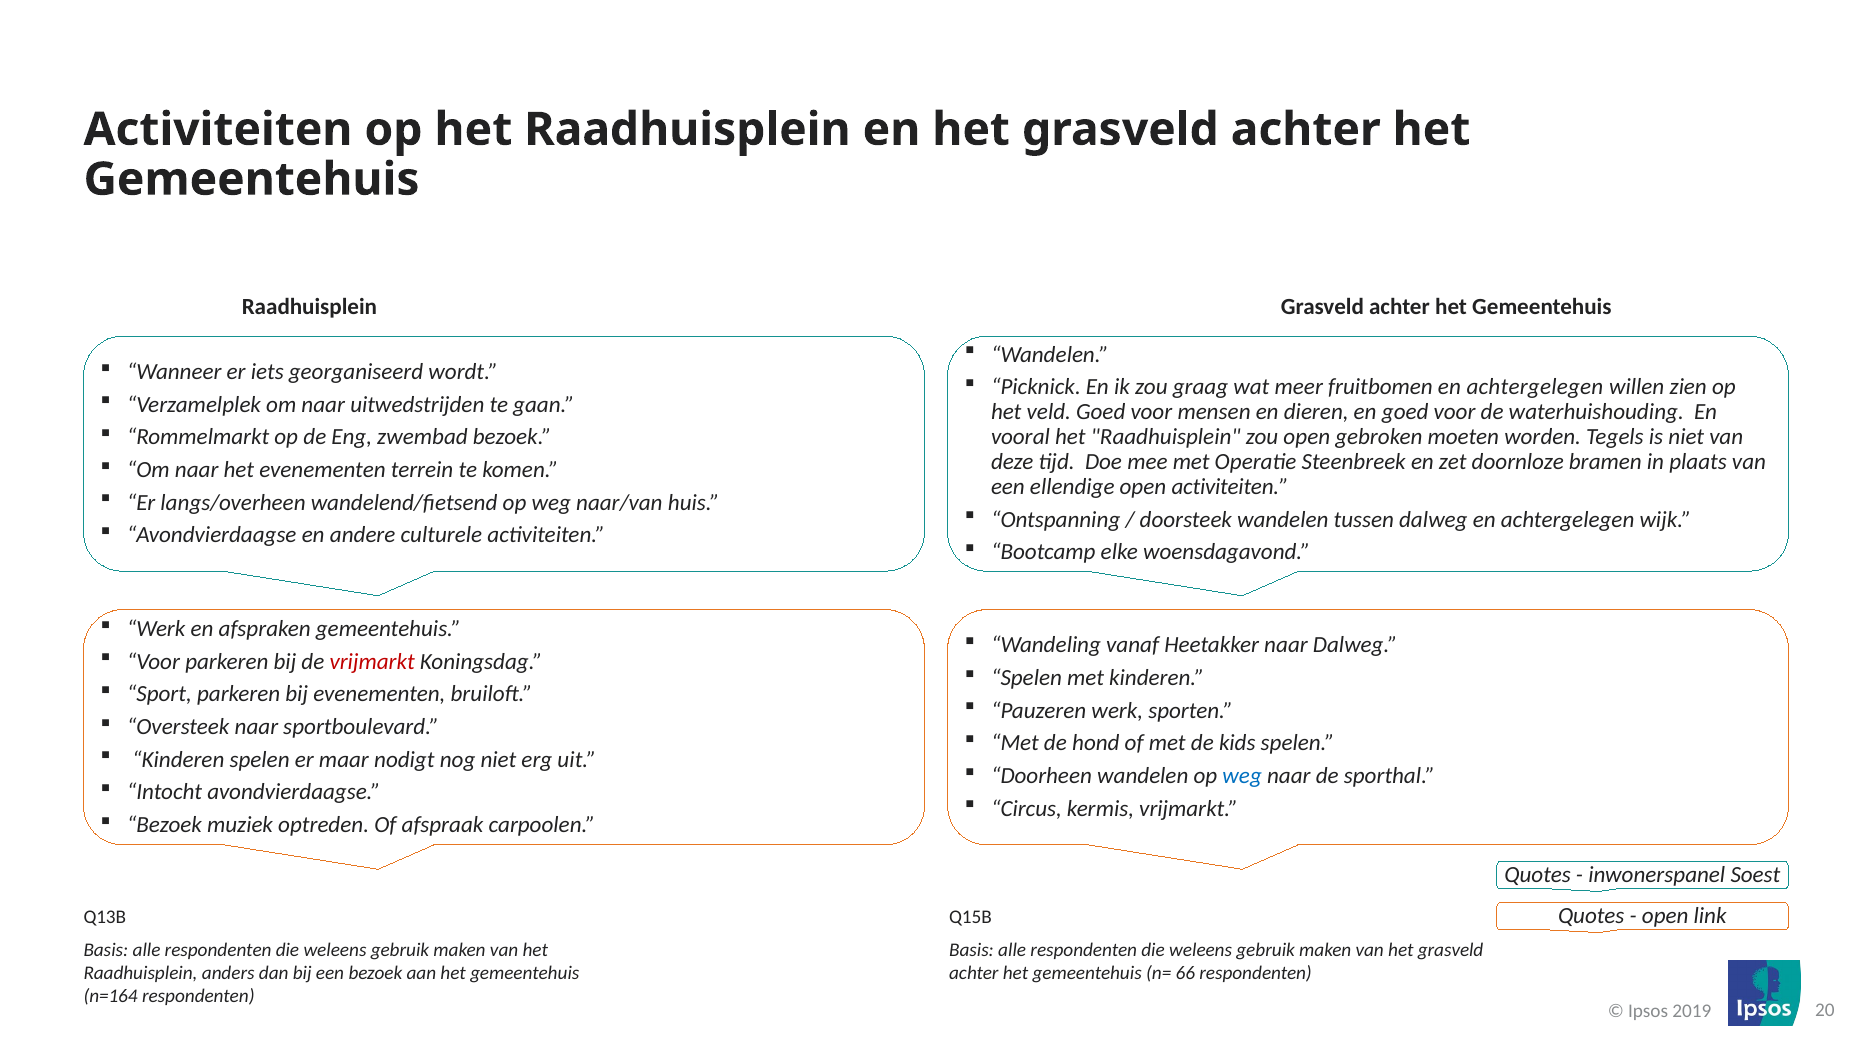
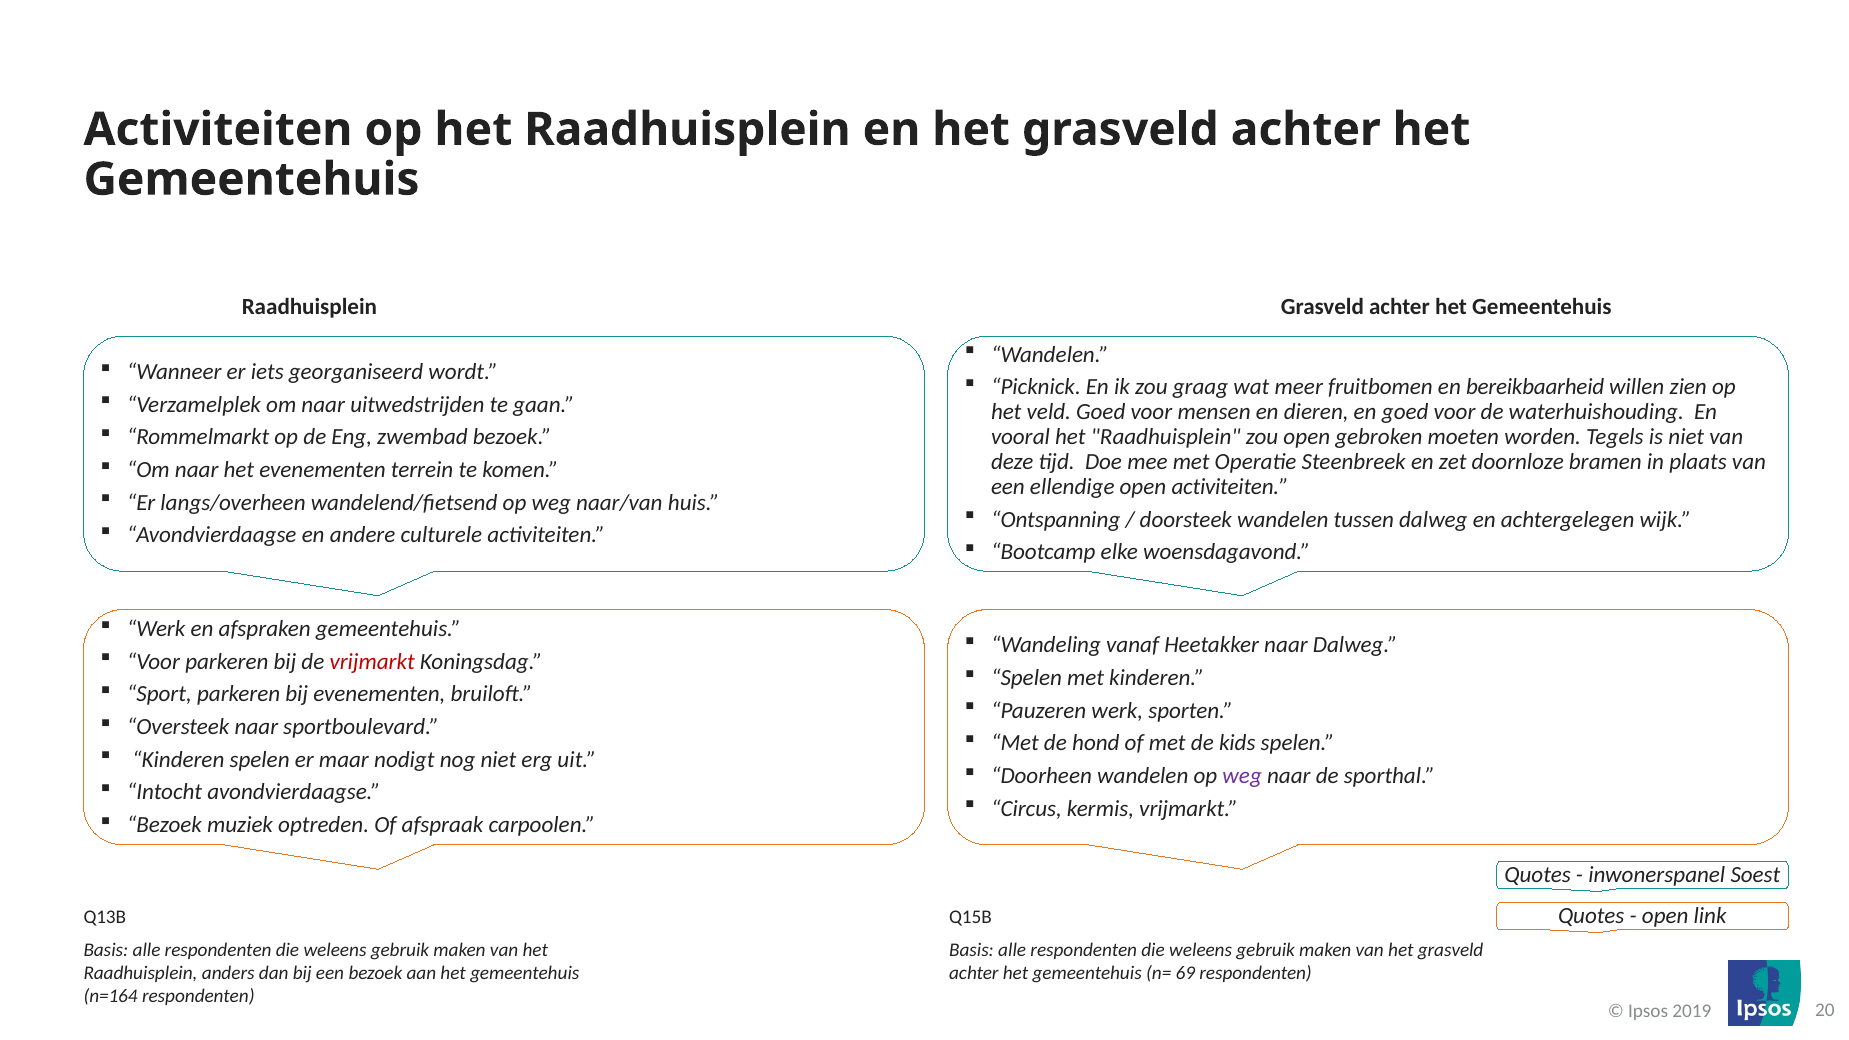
fruitbomen en achtergelegen: achtergelegen -> bereikbaarheid (1535, 387)
weg colour: blue -> purple (1242, 776)
66: 66 -> 69 (1185, 973)
